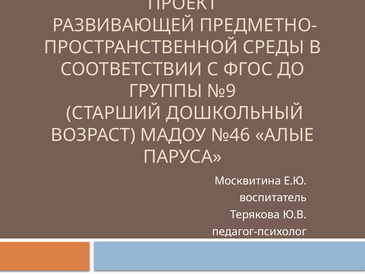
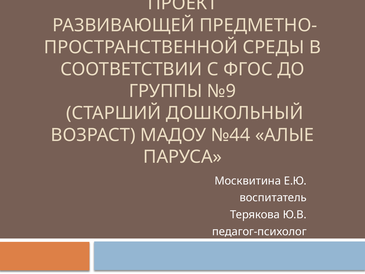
№46: №46 -> №44 (231, 135)
